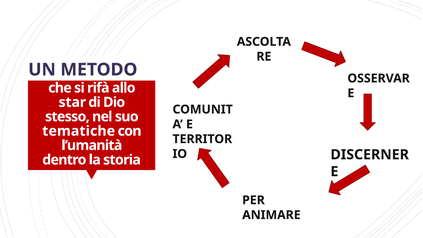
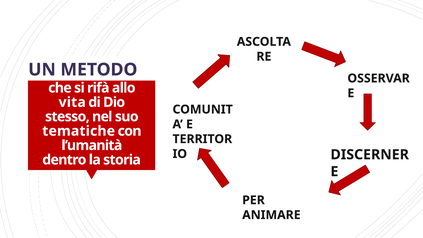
star: star -> vita (72, 102)
